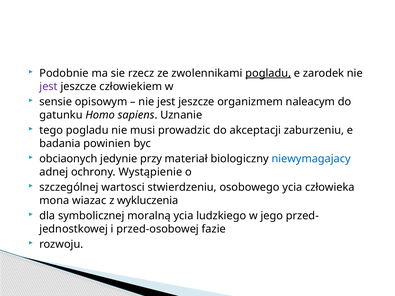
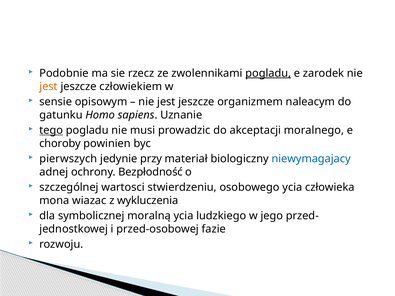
jest colour: purple -> orange (49, 86)
tego underline: none -> present (51, 130)
zaburzeniu: zaburzeniu -> moralnego (314, 130)
badania: badania -> choroby (60, 144)
obciaonych: obciaonych -> pierwszych (68, 159)
Wystąpienie: Wystąpienie -> Bezpłodność (151, 172)
